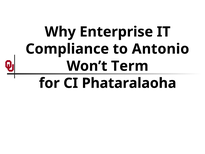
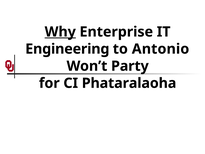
Why underline: none -> present (60, 32)
Compliance: Compliance -> Engineering (67, 49)
Term: Term -> Party (130, 66)
